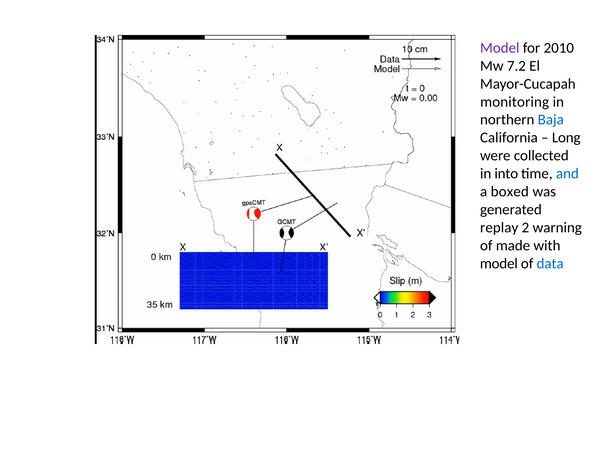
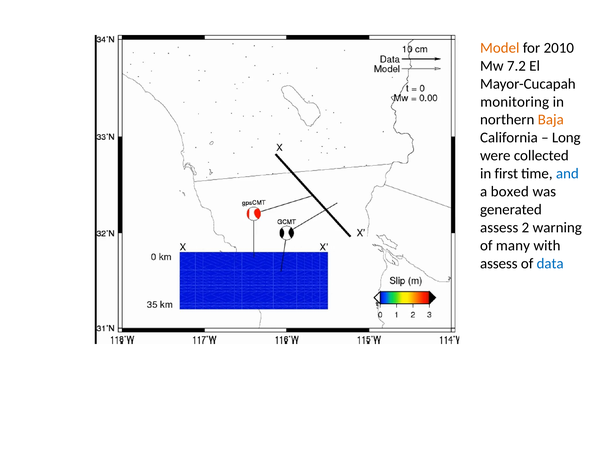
Model colour: purple -> orange (500, 48)
Baja colour: blue -> orange (551, 120)
into: into -> first (506, 174)
replay: replay -> assess (499, 228)
made: made -> many (513, 246)
model: model -> assess (499, 264)
